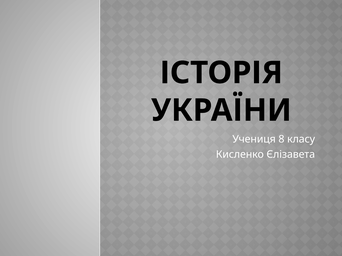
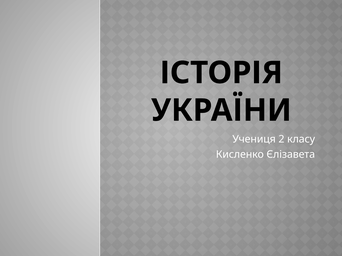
8: 8 -> 2 (281, 139)
